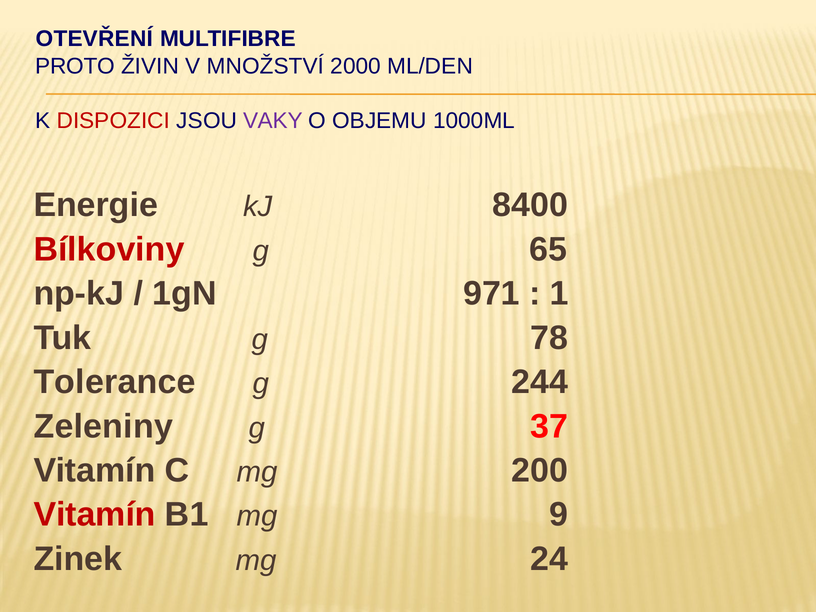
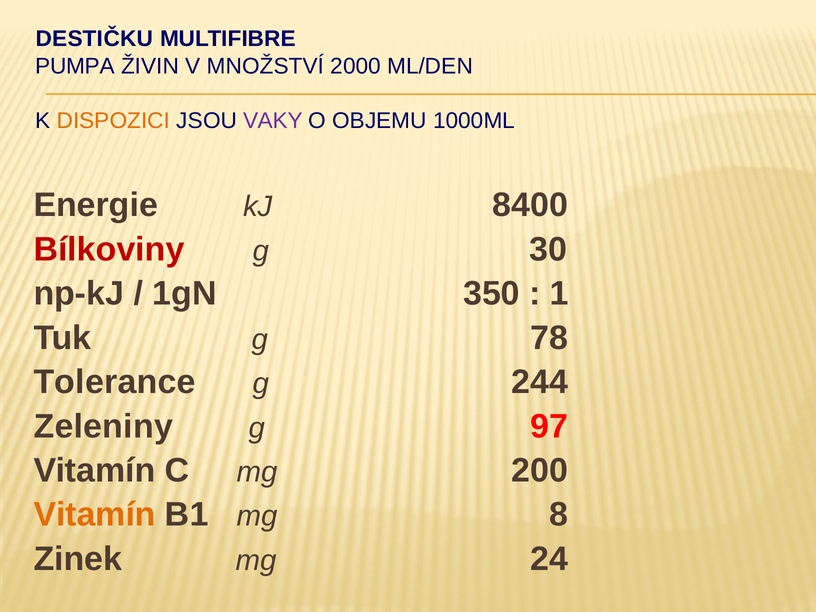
OTEVŘENÍ: OTEVŘENÍ -> DESTIČKU (94, 39)
PROTO: PROTO -> PUMPA (75, 66)
DISPOZICI colour: red -> orange (113, 121)
65: 65 -> 30 (548, 249)
971: 971 -> 350 (491, 294)
37: 37 -> 97 (549, 426)
Vitamín colour: red -> orange (95, 515)
9: 9 -> 8 (558, 515)
